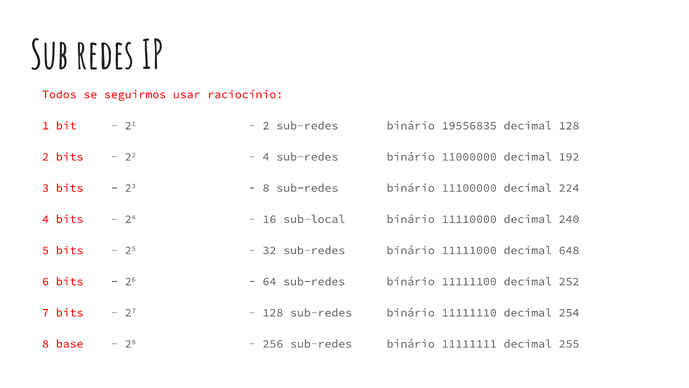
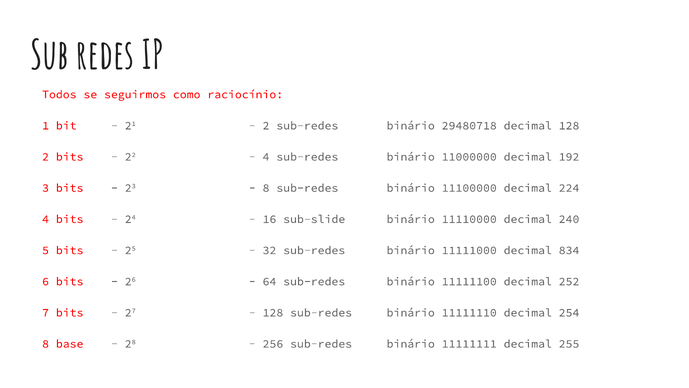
usar: usar -> como (187, 94)
19556835: 19556835 -> 29480718 (469, 125)
sub-local: sub-local -> sub-slide (314, 219)
648: 648 -> 834 (569, 250)
